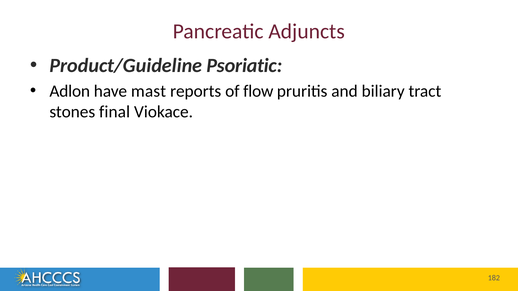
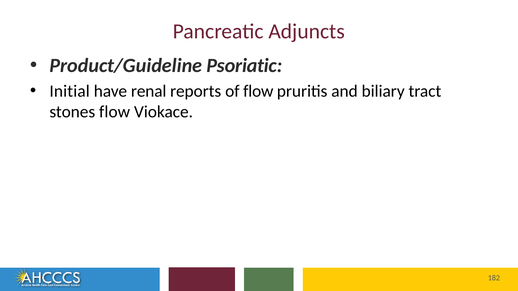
Adlon: Adlon -> Initial (70, 91)
mast: mast -> renal (149, 91)
stones final: final -> flow (115, 112)
